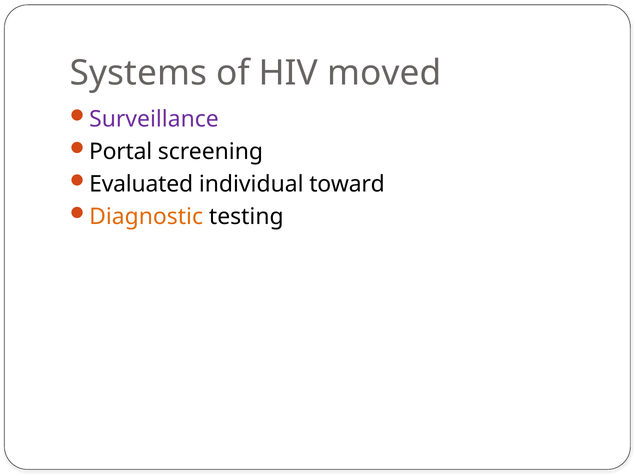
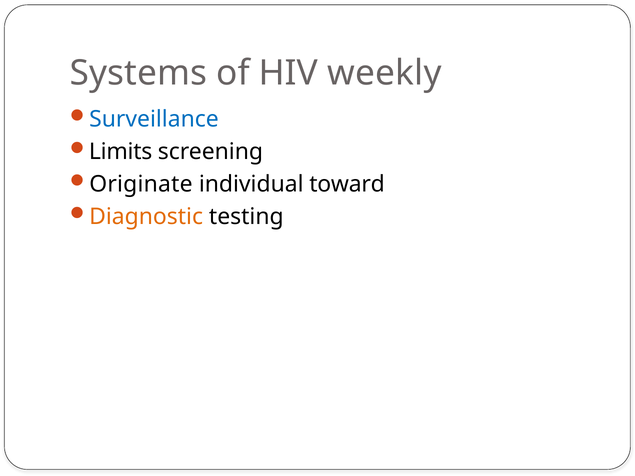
moved: moved -> weekly (384, 73)
Surveillance colour: purple -> blue (154, 119)
Portal: Portal -> Limits (121, 152)
Evaluated: Evaluated -> Originate (141, 184)
